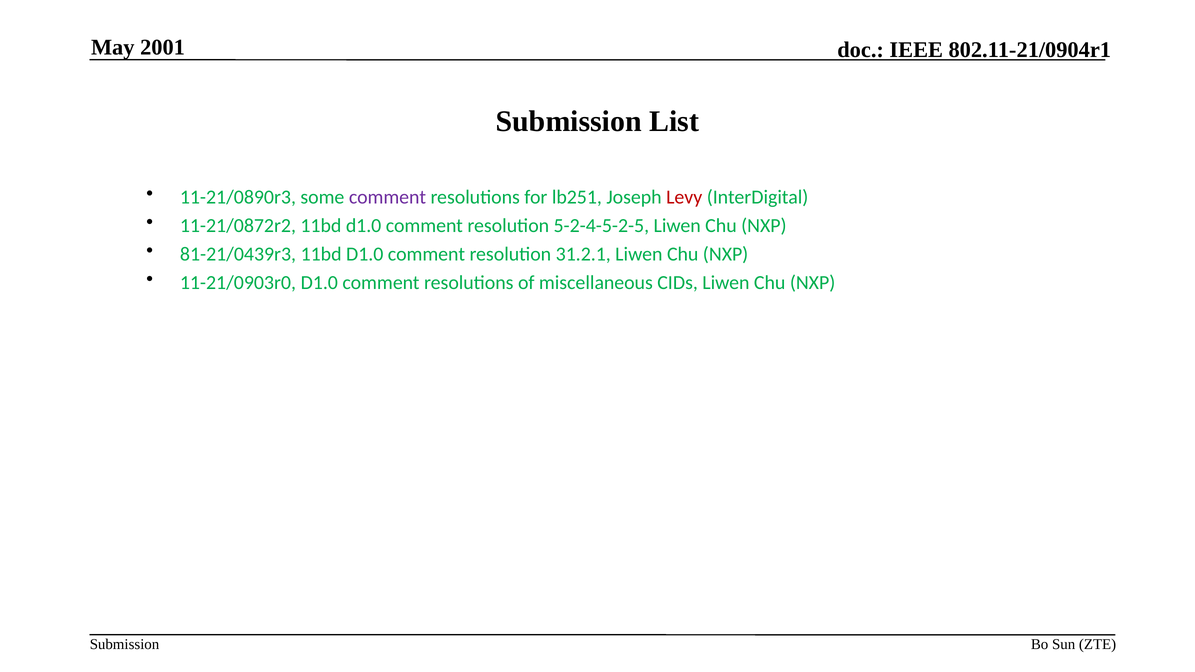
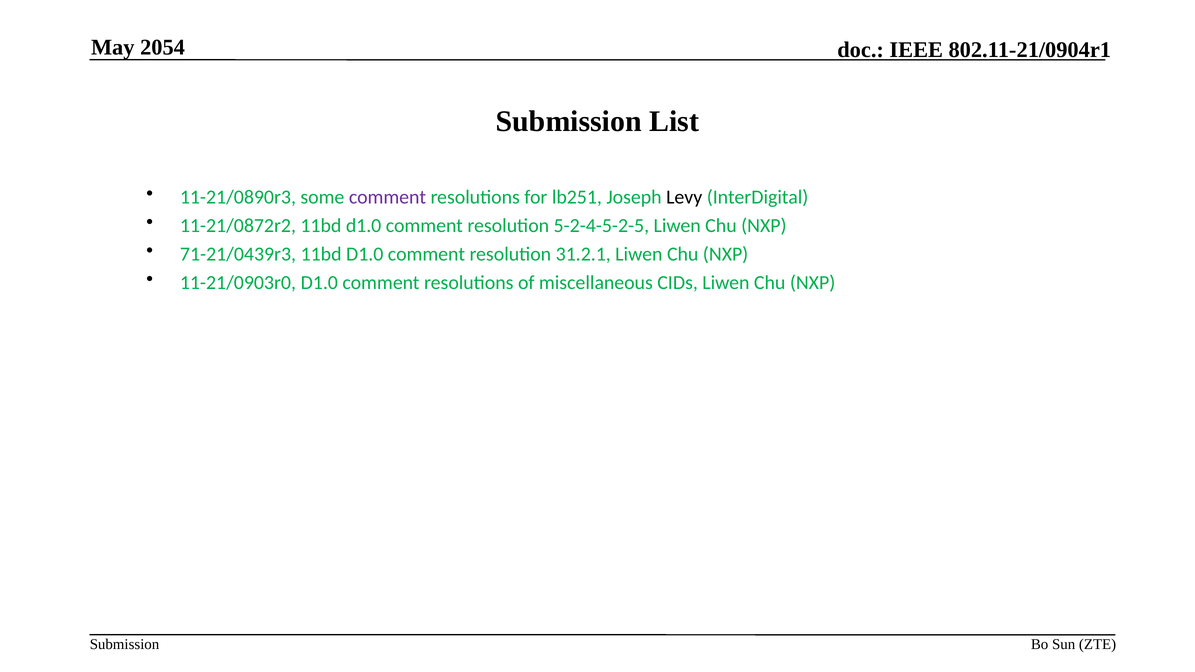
2001: 2001 -> 2054 (163, 48)
Levy colour: red -> black (684, 197)
81-21/0439r3: 81-21/0439r3 -> 71-21/0439r3 (238, 254)
